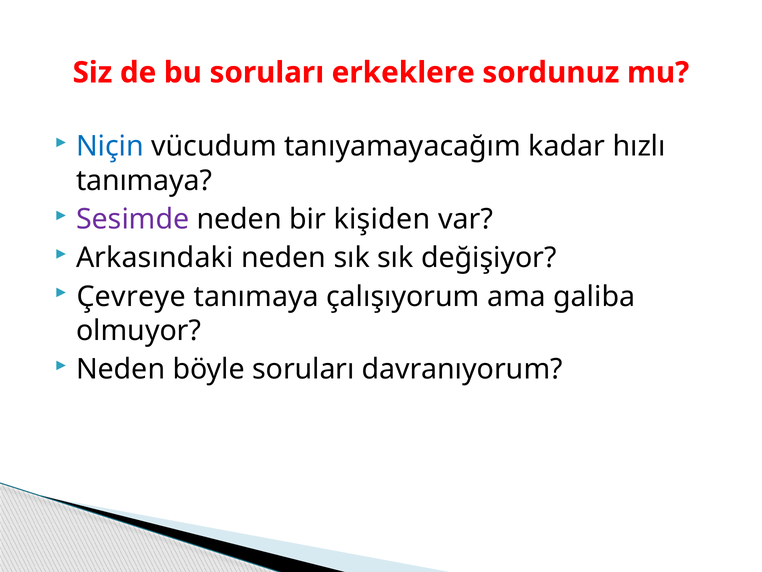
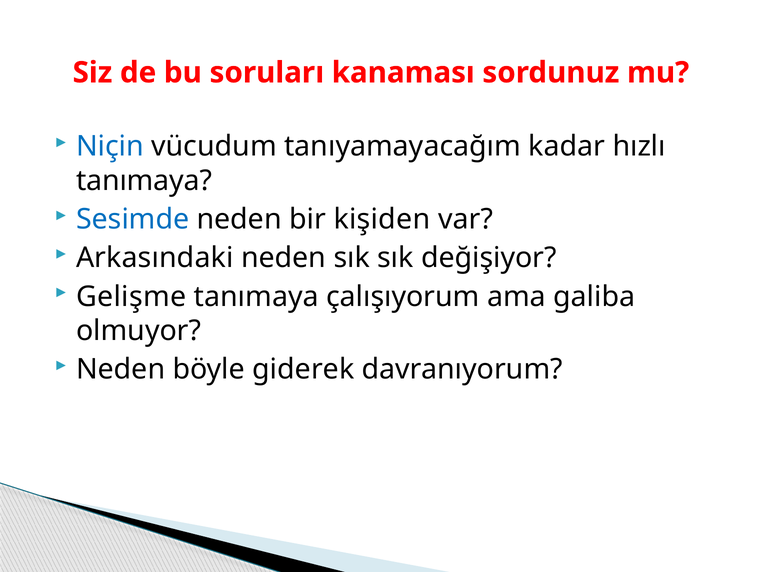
erkeklere: erkeklere -> kanaması (403, 73)
Sesimde colour: purple -> blue (133, 219)
Çevreye: Çevreye -> Gelişme (131, 296)
böyle soruları: soruları -> giderek (303, 369)
